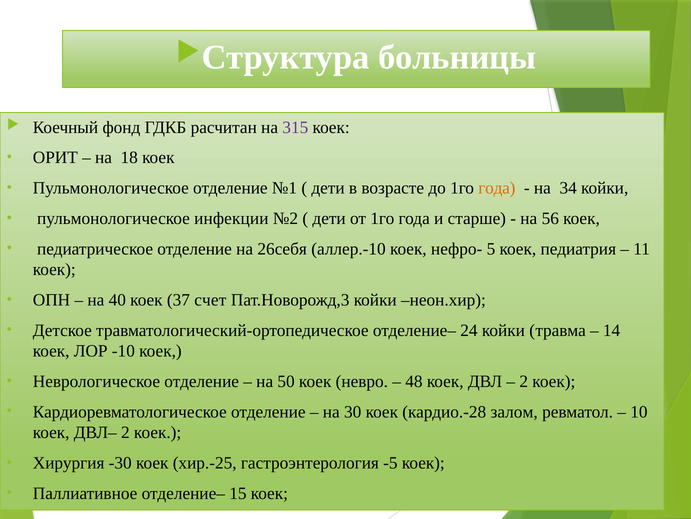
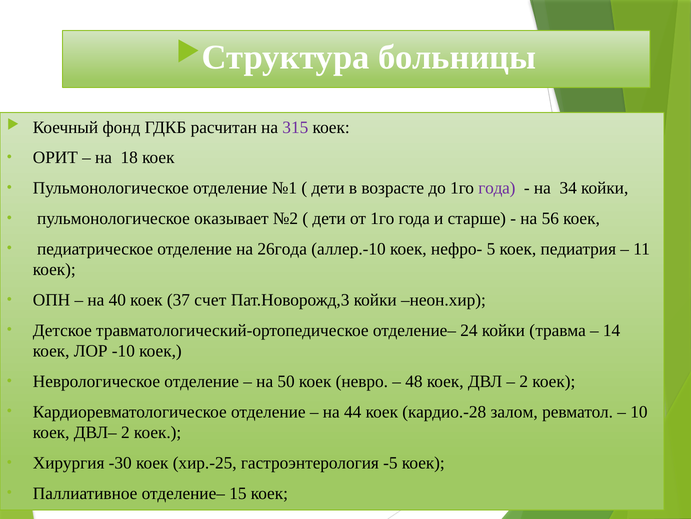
года colour: orange -> purple (497, 188)
инфекции: инфекции -> оказывает (231, 218)
26себя: 26себя -> 26года (282, 249)
30: 30 -> 44 (353, 411)
